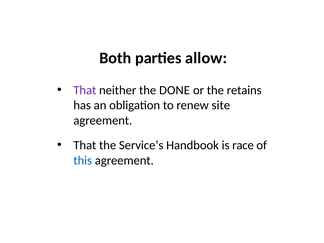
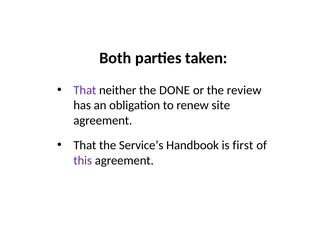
allow: allow -> taken (206, 58)
retains: retains -> review (244, 90)
race: race -> first (243, 145)
this colour: blue -> purple (83, 160)
